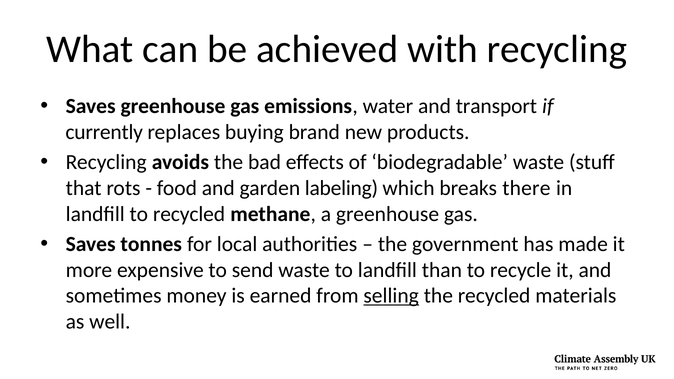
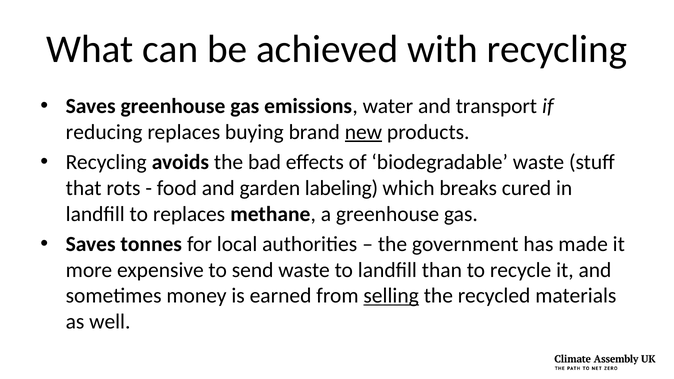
currently: currently -> reducing (104, 132)
new underline: none -> present (363, 132)
there: there -> cured (527, 188)
to recycled: recycled -> replaces (189, 214)
